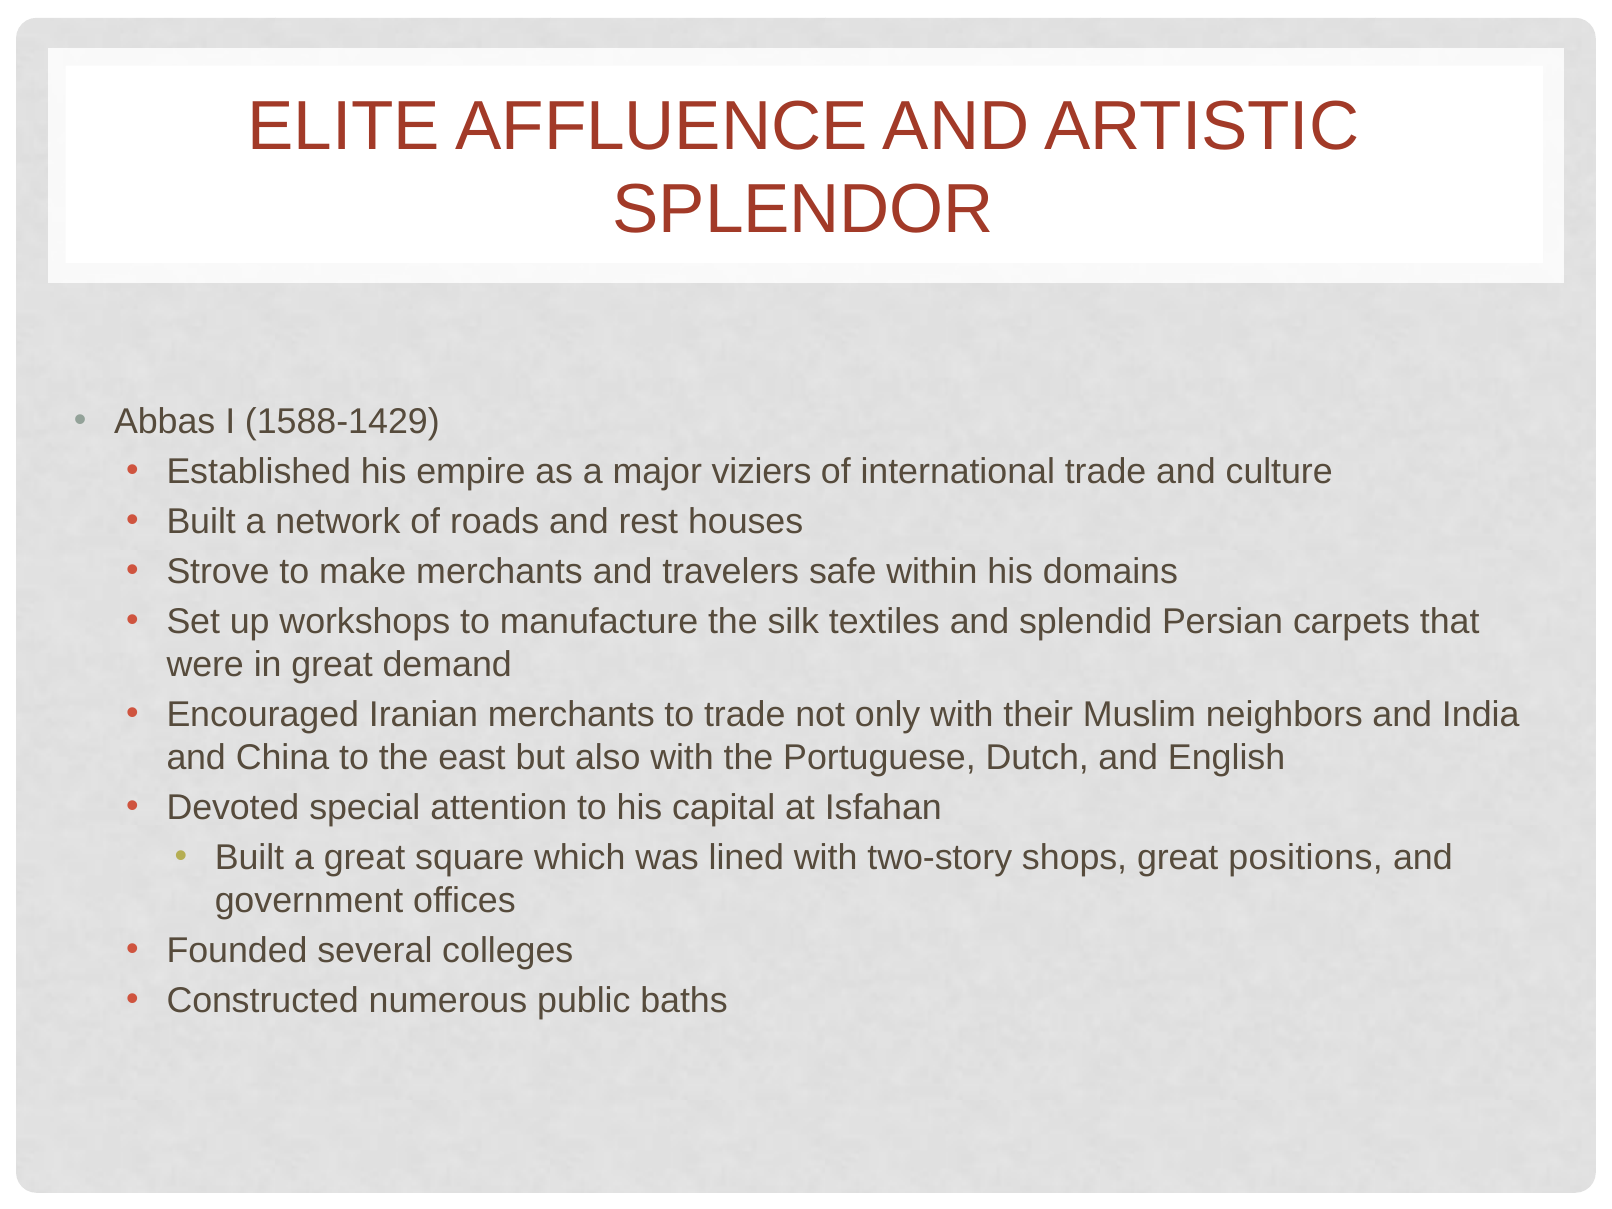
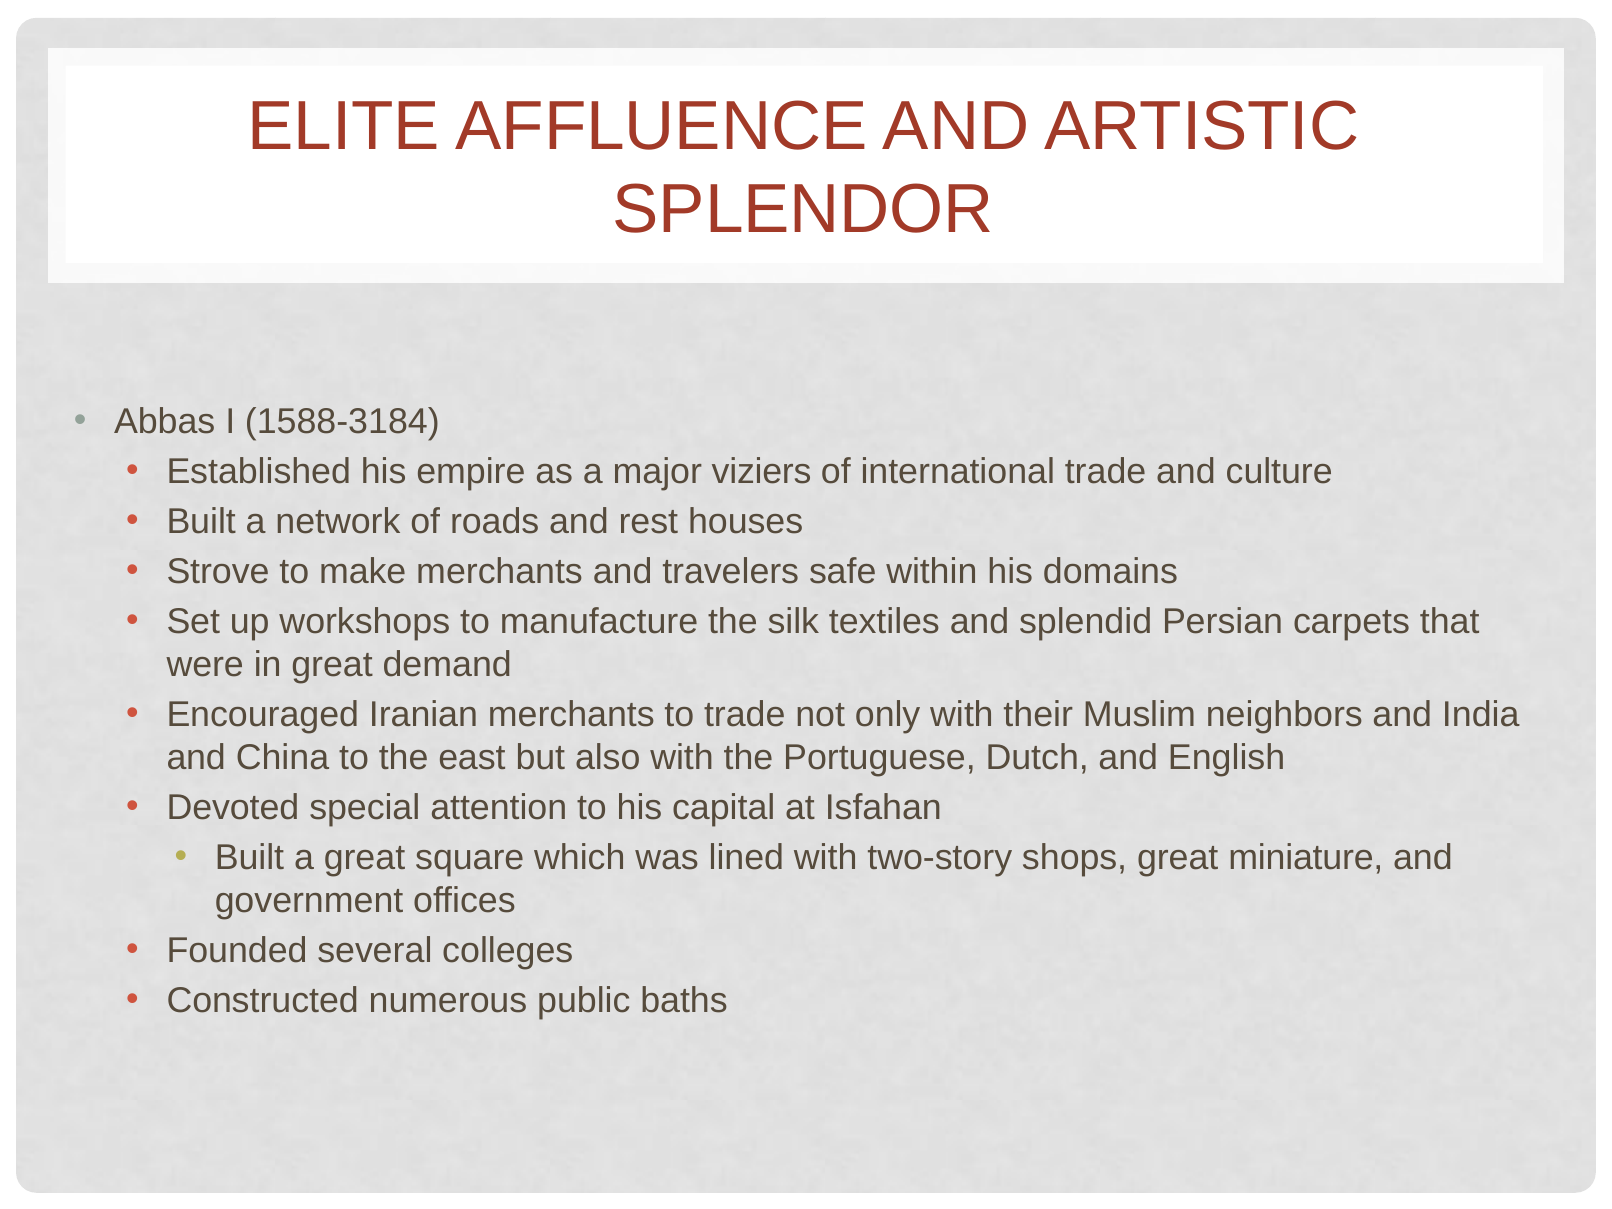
1588-1429: 1588-1429 -> 1588-3184 (342, 422)
positions: positions -> miniature (1306, 858)
